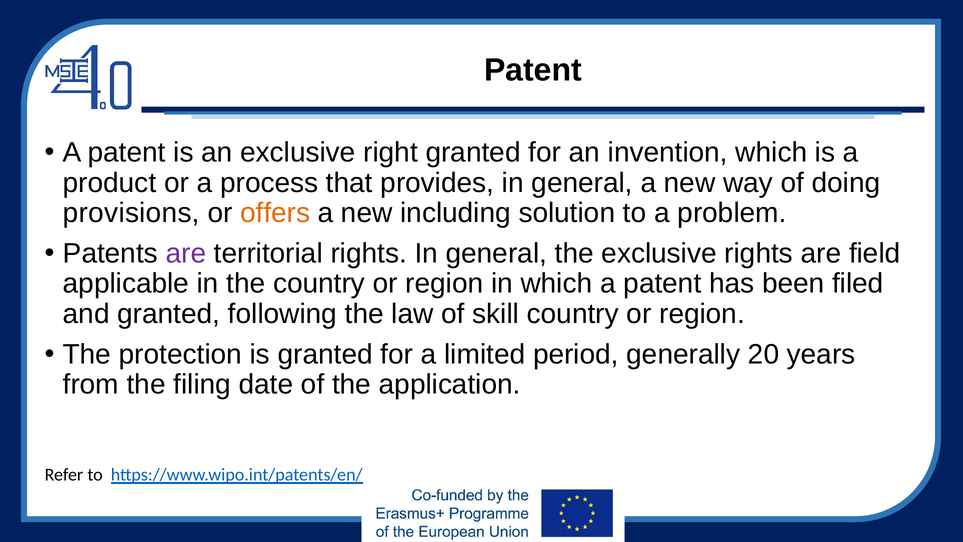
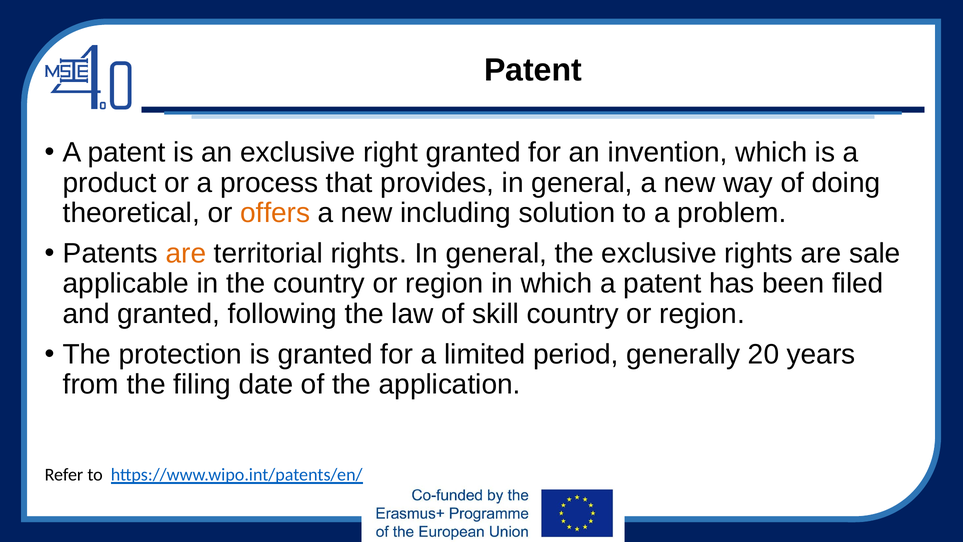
provisions: provisions -> theoretical (131, 213)
are colour: purple -> orange (186, 253)
field: field -> sale (875, 253)
